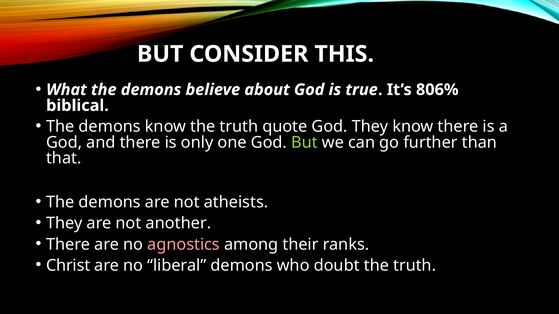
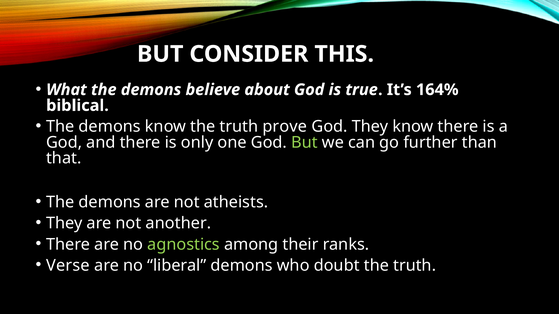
806%: 806% -> 164% (437, 90)
quote: quote -> prove (285, 127)
agnostics colour: pink -> light green (184, 245)
Christ: Christ -> Verse (68, 266)
